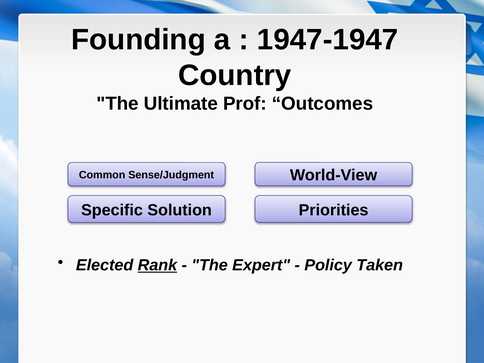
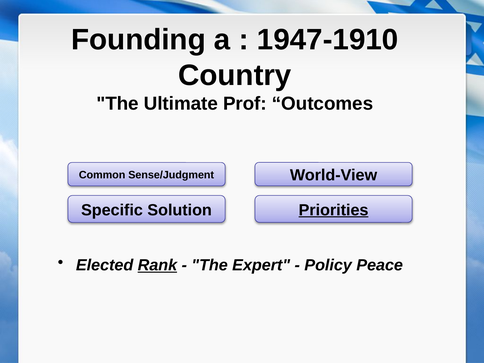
1947-1947: 1947-1947 -> 1947-1910 (328, 40)
Priorities underline: none -> present (334, 210)
Taken: Taken -> Peace (380, 265)
